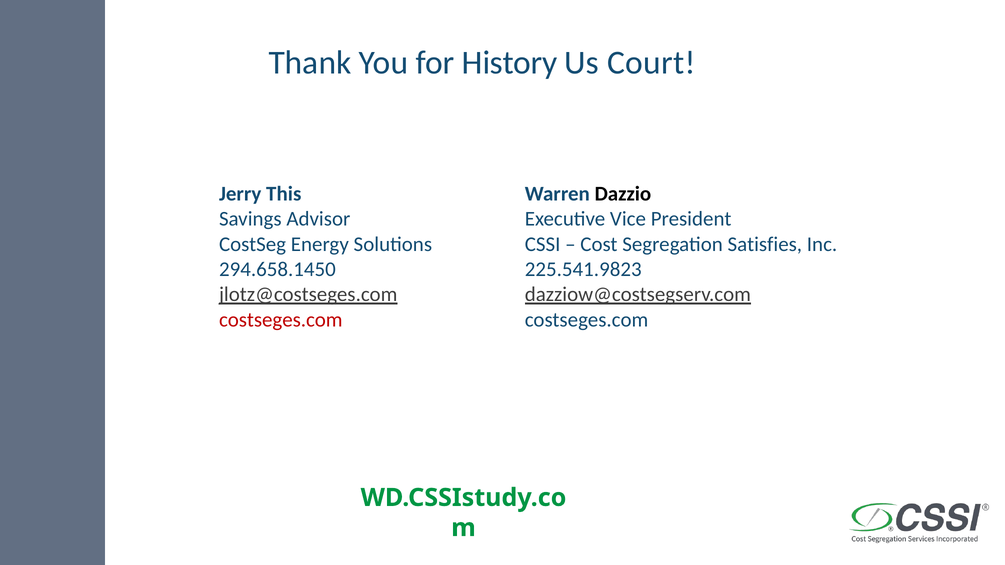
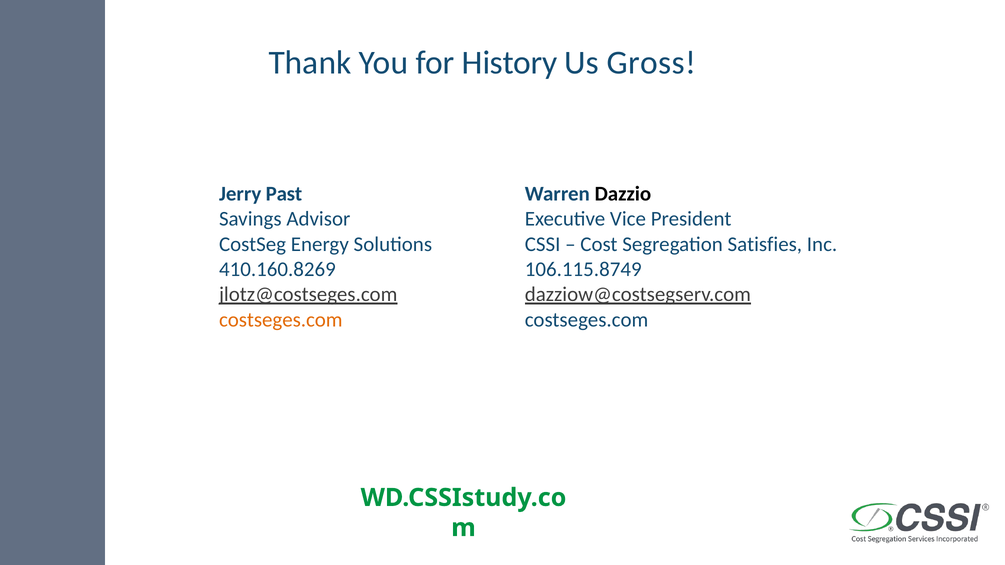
Court: Court -> Gross (651, 63)
This: This -> Past (284, 194)
294.658.1450: 294.658.1450 -> 410.160.8269 (277, 269)
225.541.9823: 225.541.9823 -> 106.115.8749 (583, 269)
costseges.com colour: red -> orange (281, 320)
